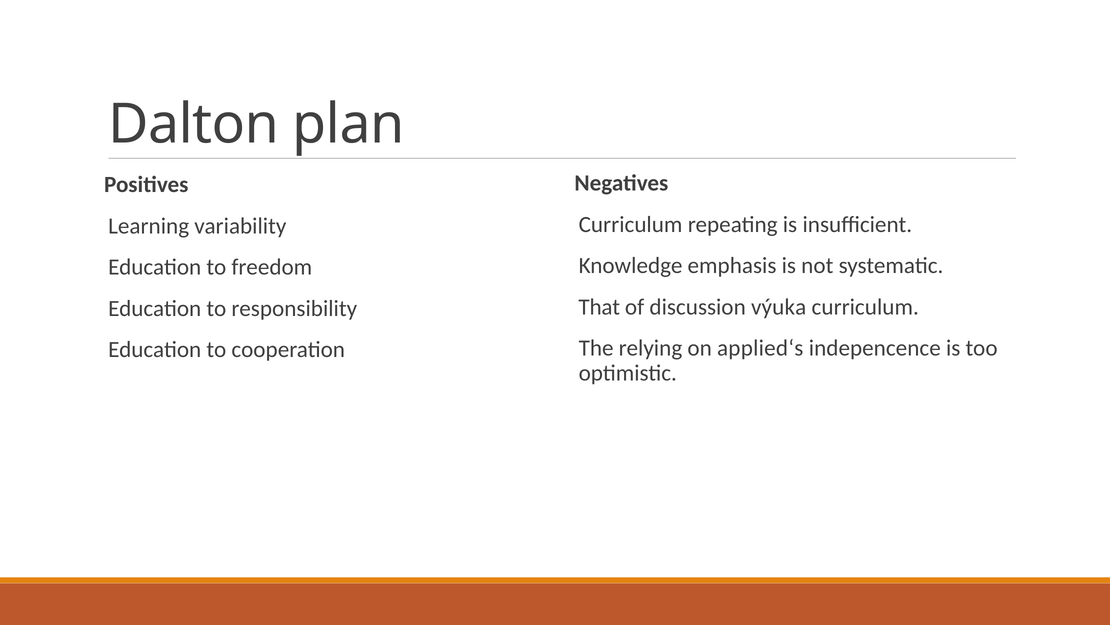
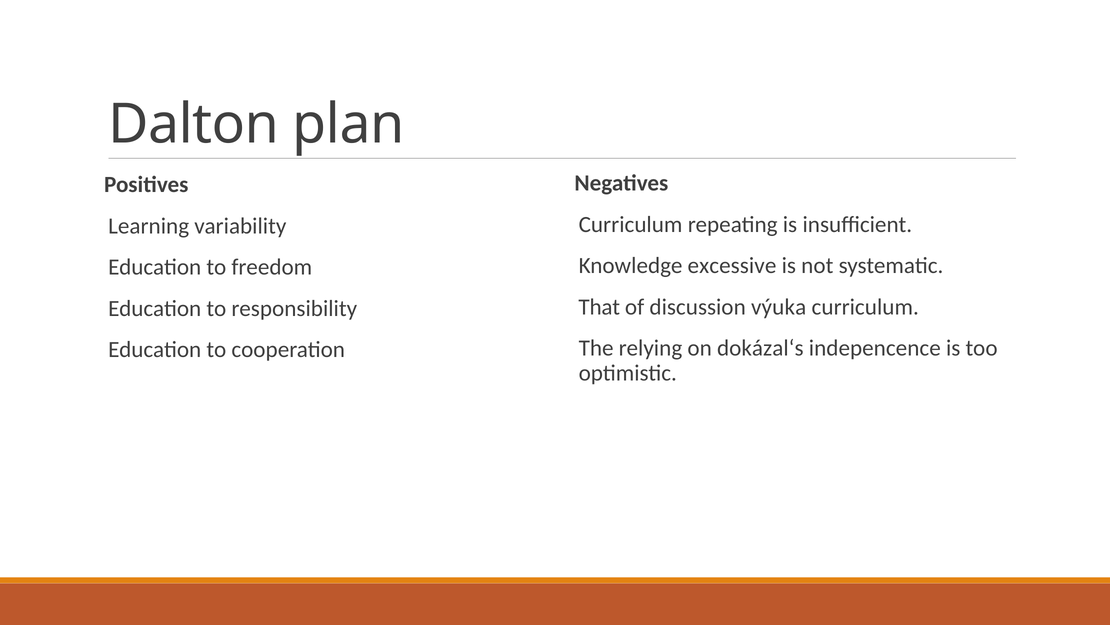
emphasis: emphasis -> excessive (732, 266)
applied‘s: applied‘s -> dokázal‘s (760, 348)
